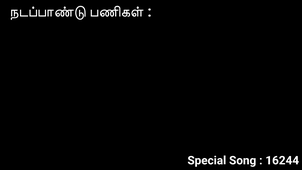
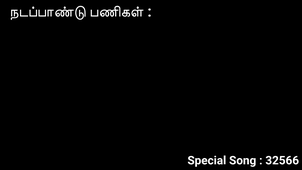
16244: 16244 -> 32566 (282, 160)
